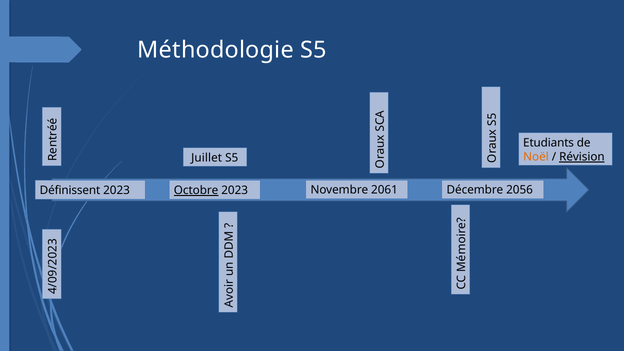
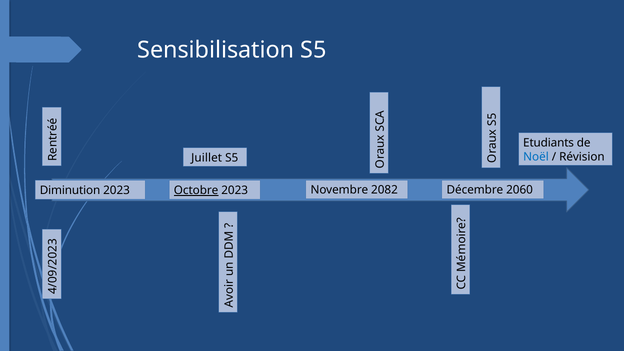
Méthodologie: Méthodologie -> Sensibilisation (216, 50)
Noël colour: orange -> blue (536, 157)
Révision underline: present -> none (582, 157)
Définissent: Définissent -> Diminution (70, 191)
2061: 2061 -> 2082 (384, 190)
2056: 2056 -> 2060 (520, 190)
